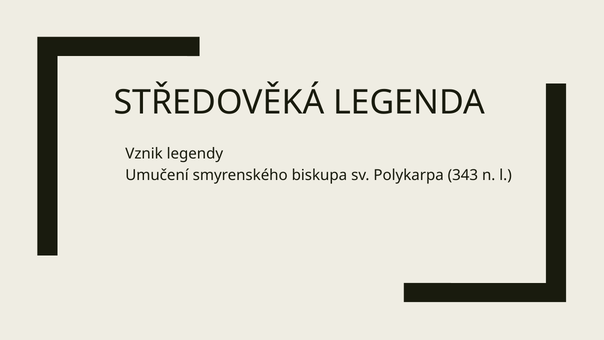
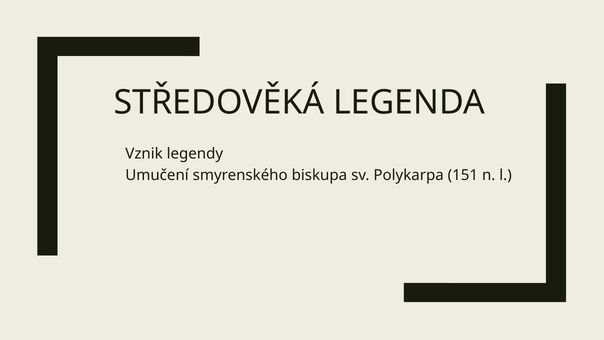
343: 343 -> 151 (463, 175)
